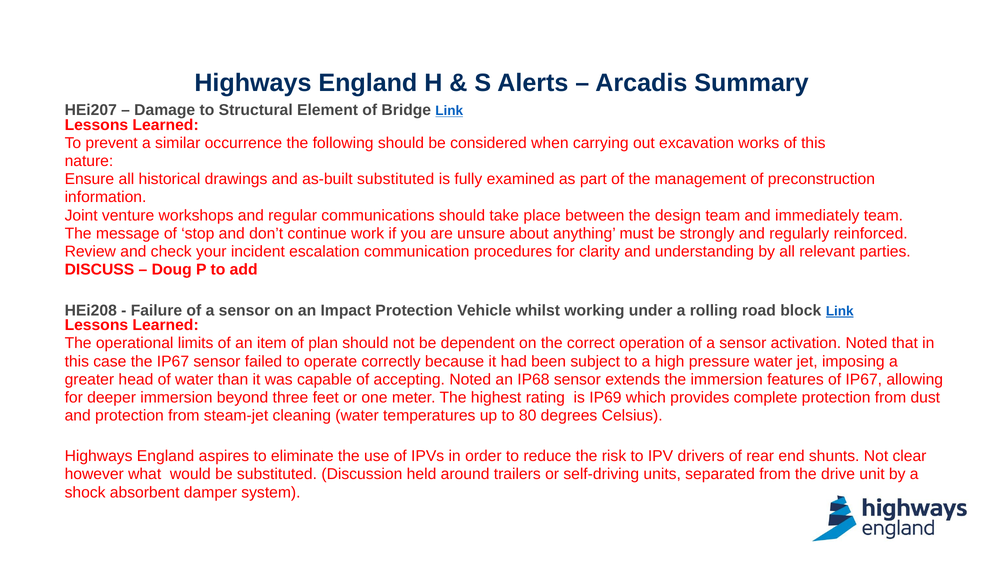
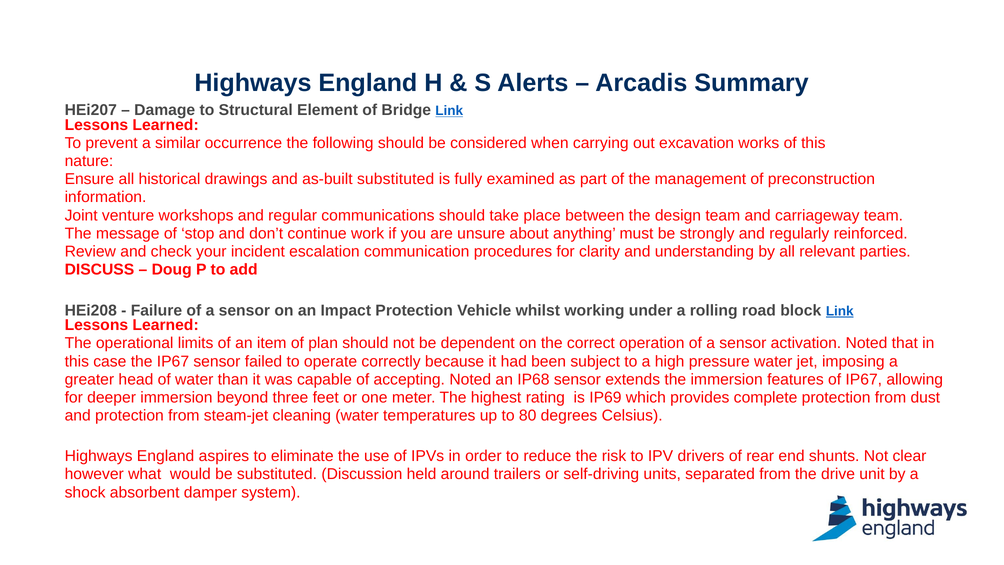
immediately: immediately -> carriageway (817, 215)
